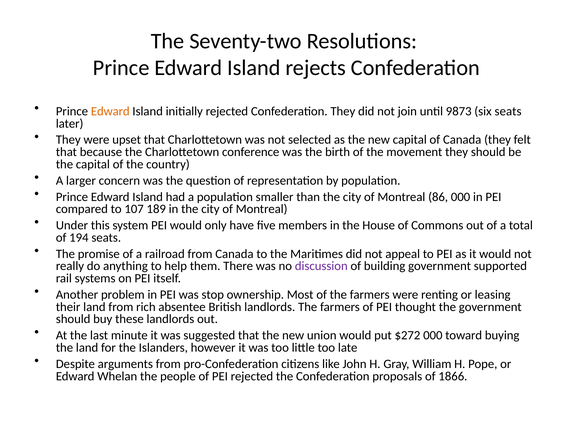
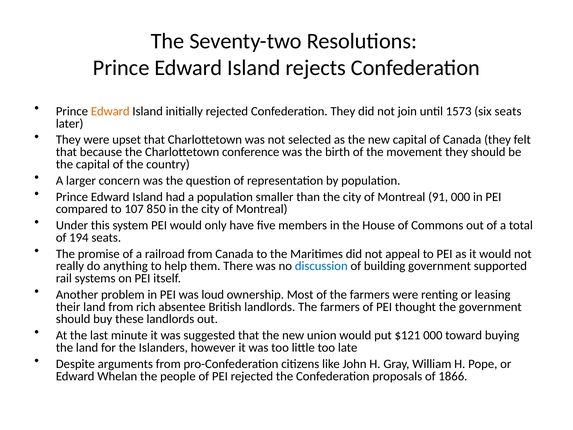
9873: 9873 -> 1573 (459, 111)
86: 86 -> 91 (438, 197)
189: 189 -> 850 (156, 209)
discussion colour: purple -> blue (321, 266)
stop: stop -> loud (213, 294)
$272: $272 -> $121 (407, 335)
